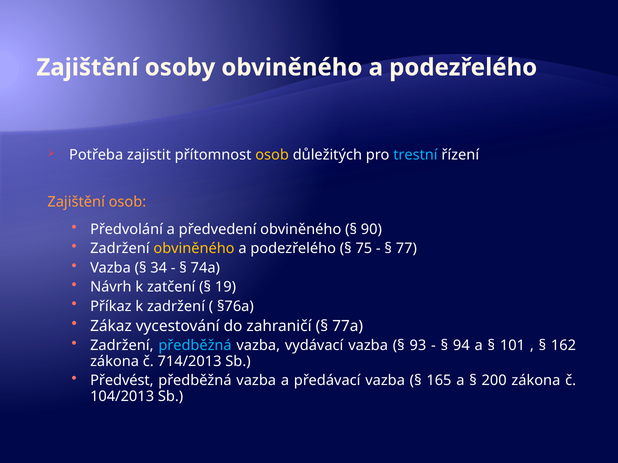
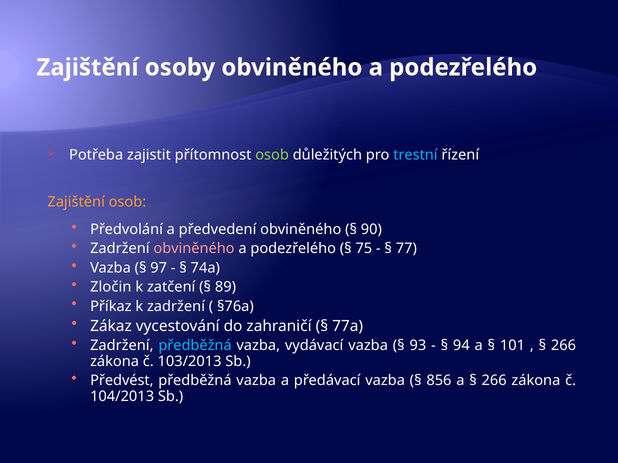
osob colour: yellow -> light green (272, 155)
obviněného colour: yellow -> pink (194, 249)
34: 34 -> 97 (159, 268)
Návrh: Návrh -> Zločin (111, 287)
19: 19 -> 89 (225, 287)
162: 162 -> 266 (563, 346)
714/2013: 714/2013 -> 103/2013 (190, 362)
165: 165 -> 856 (439, 381)
200: 200 -> 266 (494, 381)
